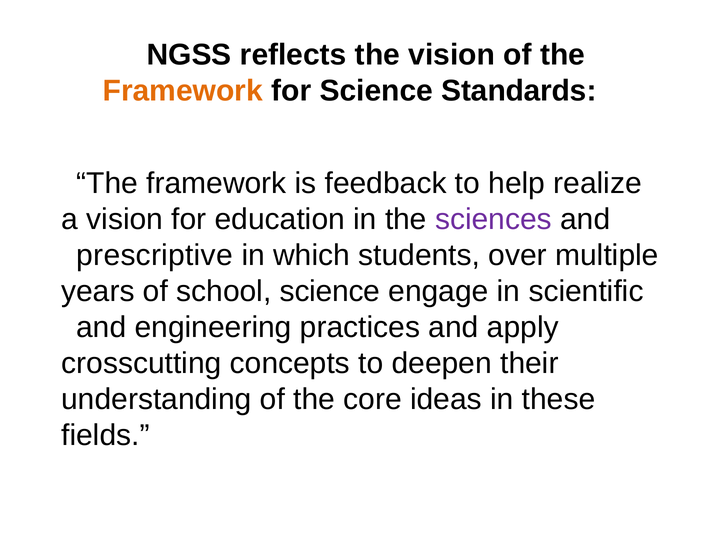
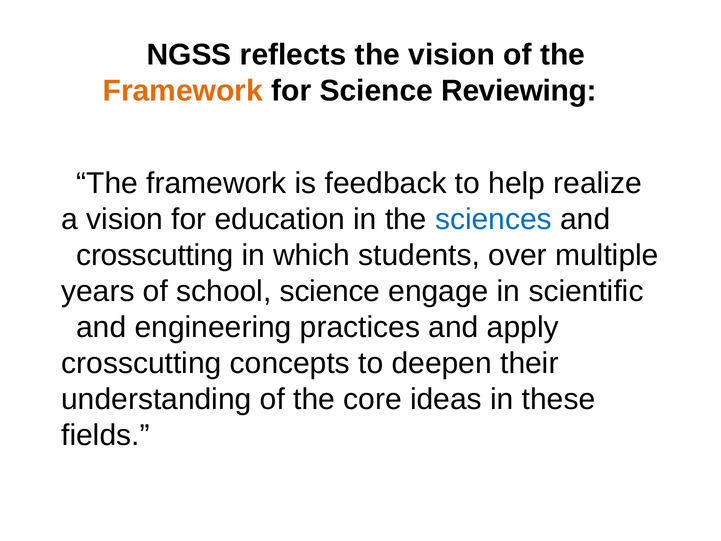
Standards: Standards -> Reviewing (519, 91)
sciences colour: purple -> blue (493, 219)
prescriptive: prescriptive -> crosscutting (155, 255)
